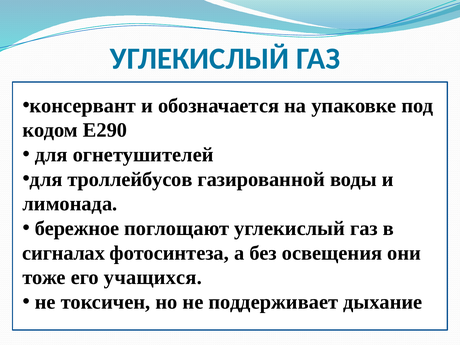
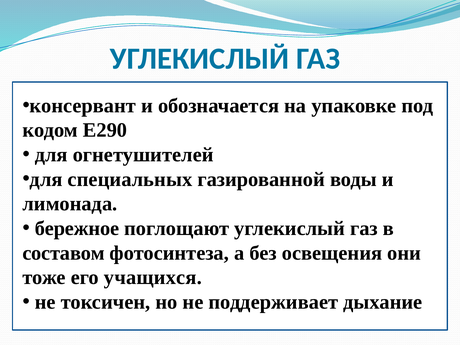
троллейбусов: троллейбусов -> специальных (130, 179)
сигналах: сигналах -> составом (64, 253)
